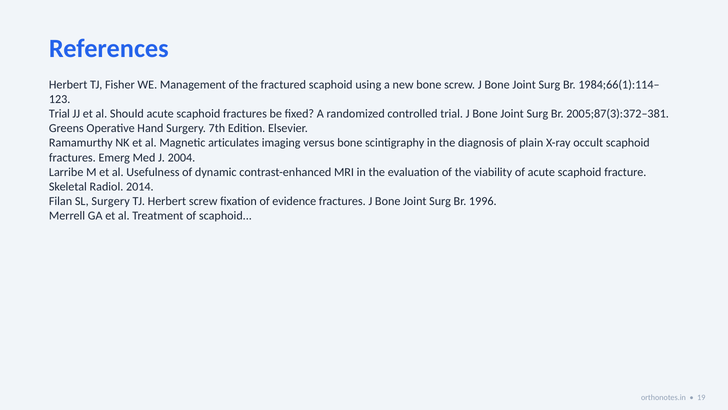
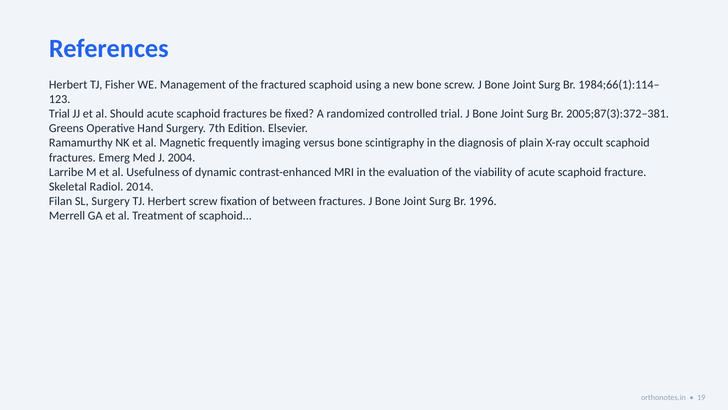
articulates: articulates -> frequently (234, 143)
evidence: evidence -> between (294, 201)
